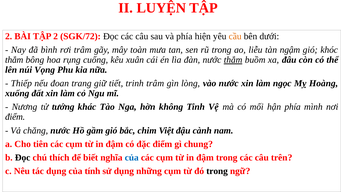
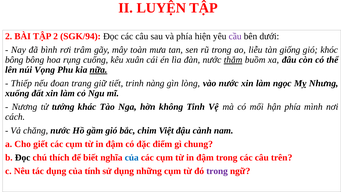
SGK/72: SGK/72 -> SGK/94 (80, 36)
cầu colour: orange -> purple (235, 36)
ngậm: ngậm -> giống (290, 50)
thẳm: thẳm -> bông (14, 60)
nữa underline: none -> present (98, 70)
trinh trâm: trâm -> nàng (155, 83)
Hoàng: Hoàng -> Nhưng (324, 83)
điểm: điểm -> cách (15, 117)
tiên: tiên -> giết (41, 144)
trong colour: black -> purple (217, 171)
